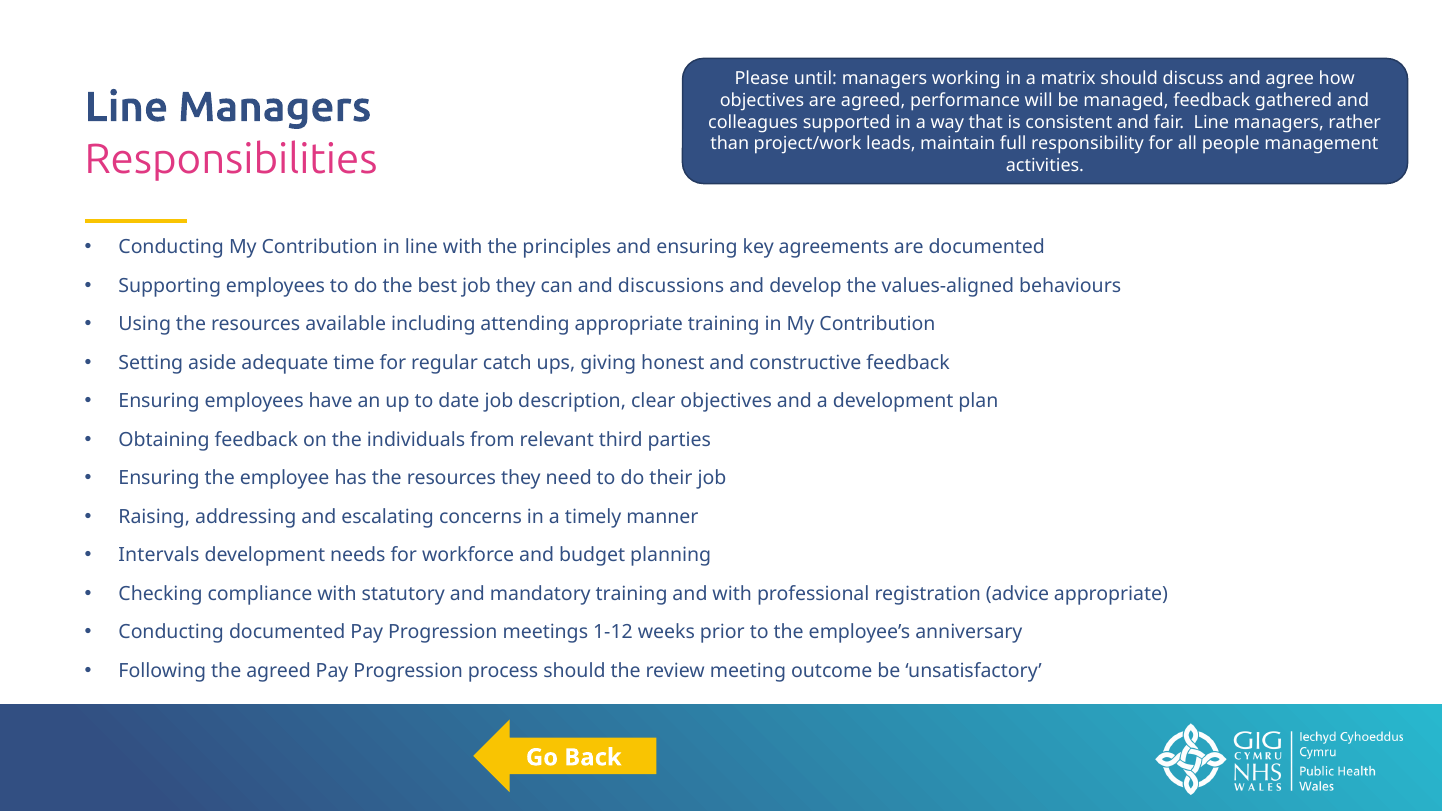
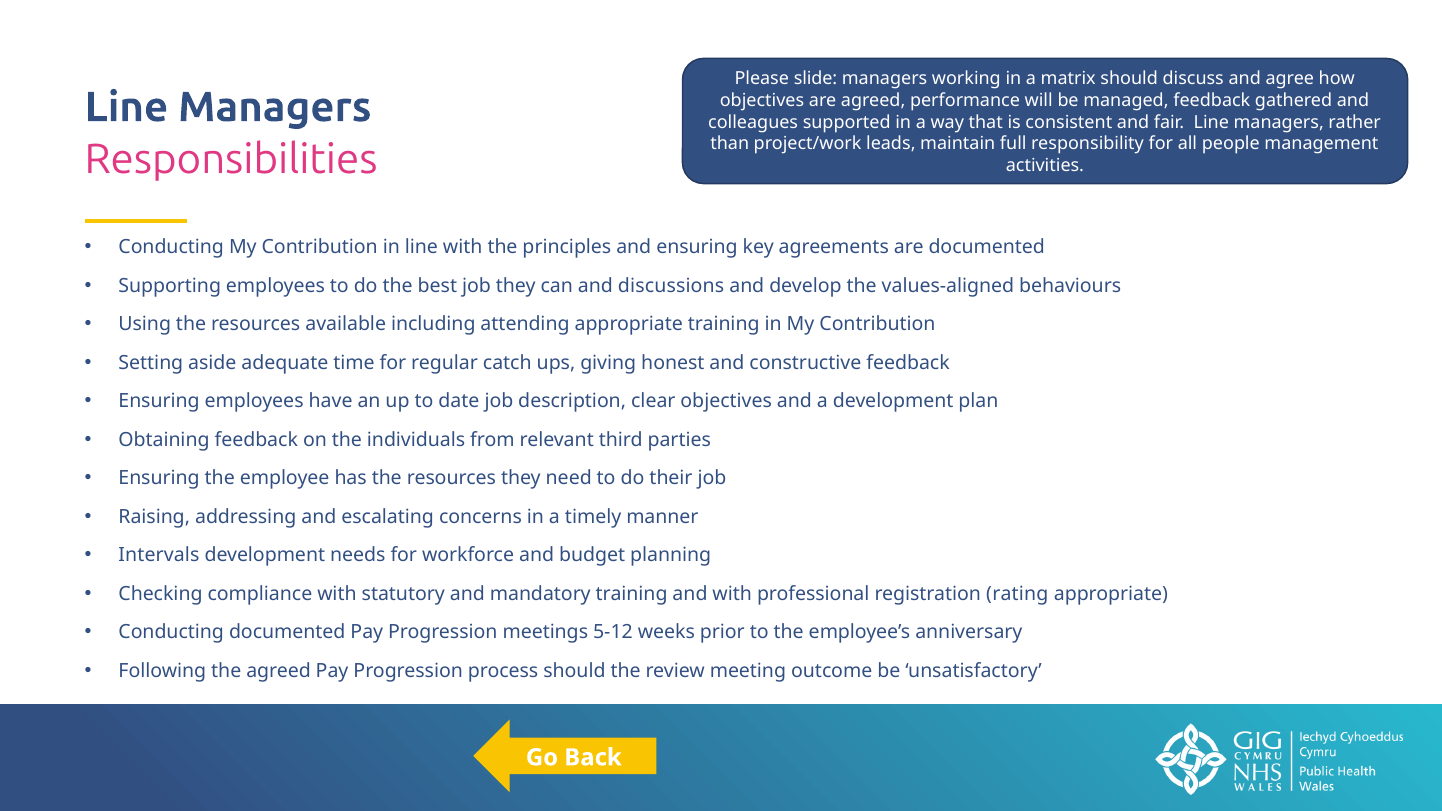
until: until -> slide (816, 79)
advice: advice -> rating (1017, 594)
1-12: 1-12 -> 5-12 (613, 632)
